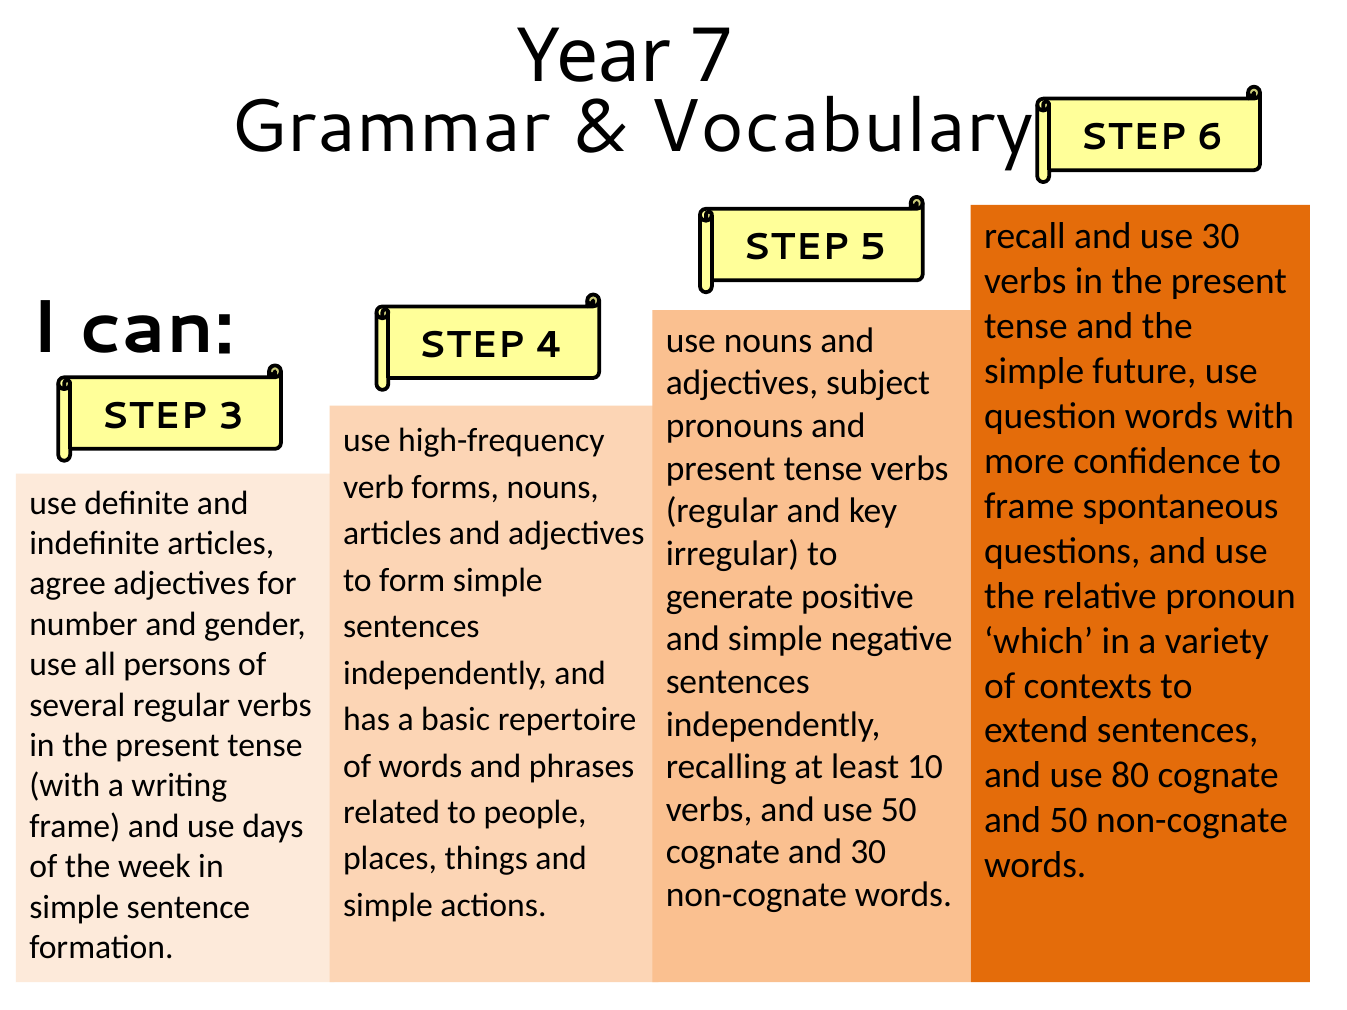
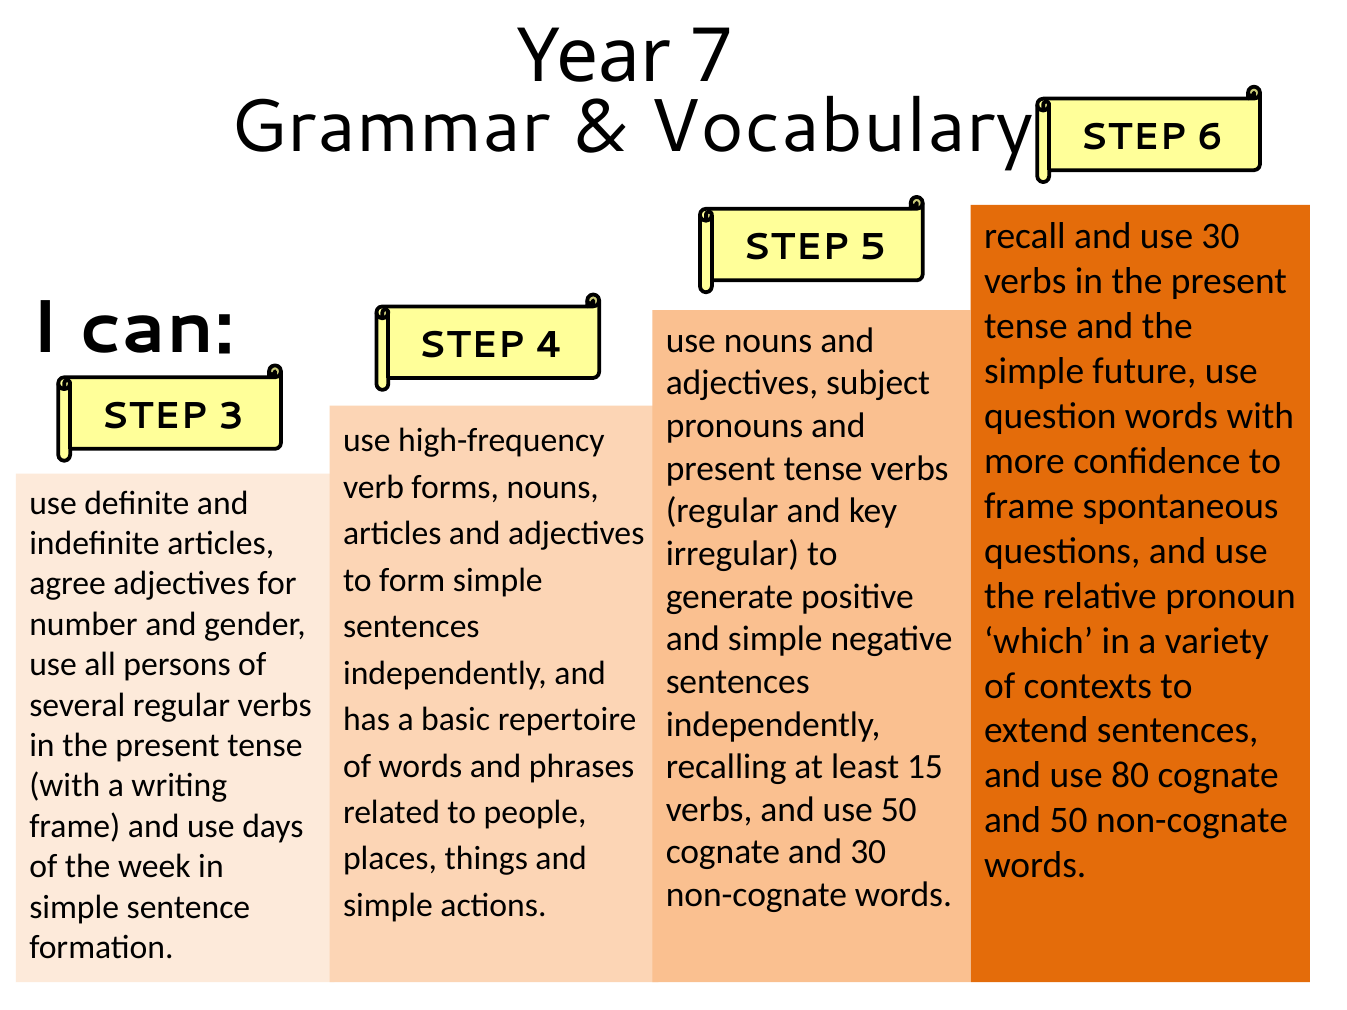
10: 10 -> 15 (925, 767)
